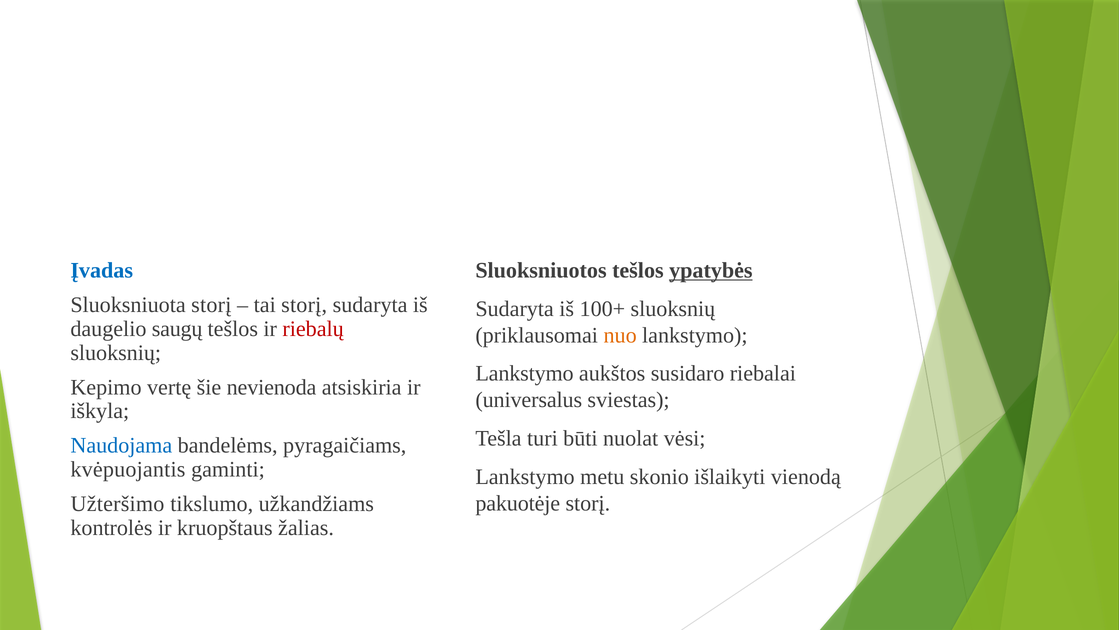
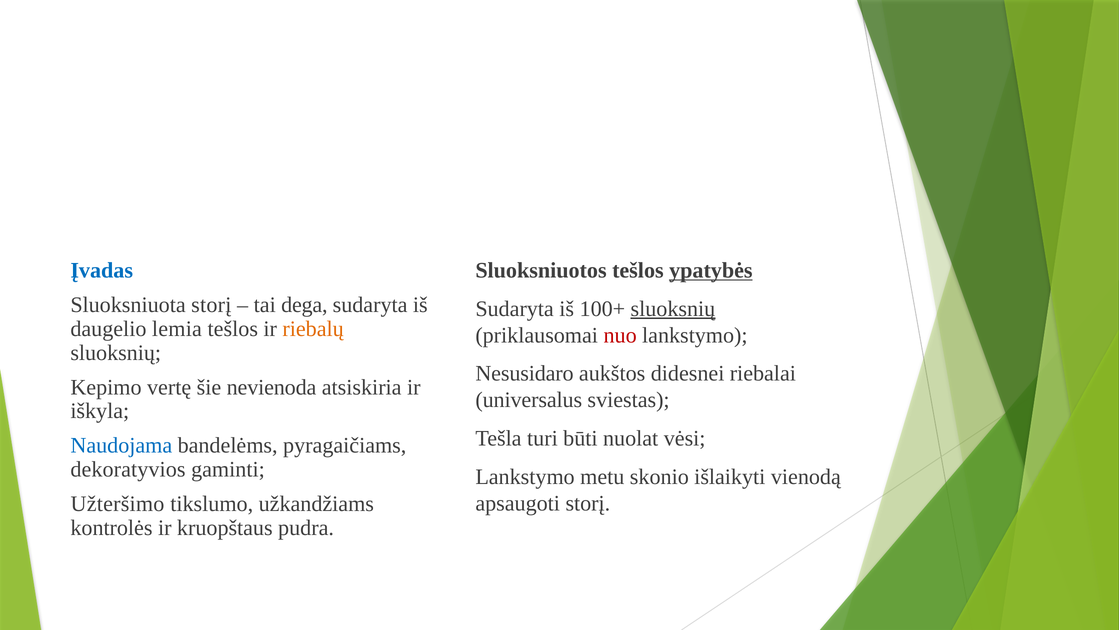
tai storį: storį -> dega (304, 305)
sluoksnių underline: none -> present (673, 308)
saugų: saugų -> lemia (177, 329)
riebalų colour: red -> orange (313, 329)
nuo colour: orange -> red (620, 335)
Lankstymo: Lankstymo -> Nesusidaro (525, 373)
susidaro: susidaro -> didesnei (688, 373)
kvėpuojantis: kvėpuojantis -> dekoratyvios (128, 469)
pakuotėje: pakuotėje -> apsaugoti (518, 503)
žalias: žalias -> pudra (306, 527)
